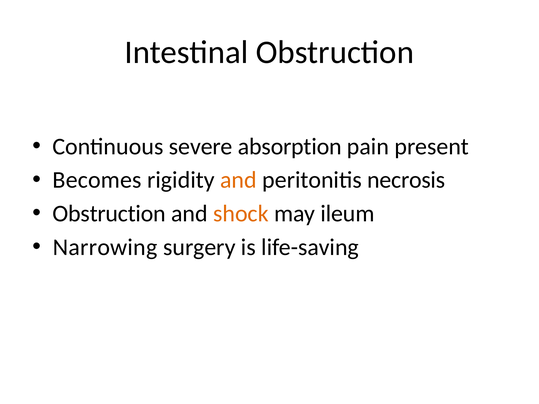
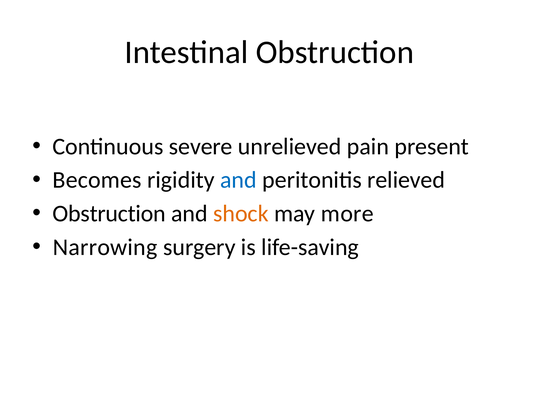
absorption: absorption -> unrelieved (290, 147)
and colour: orange -> blue (238, 180)
necrosis: necrosis -> relieved (406, 180)
ileum: ileum -> more (347, 214)
